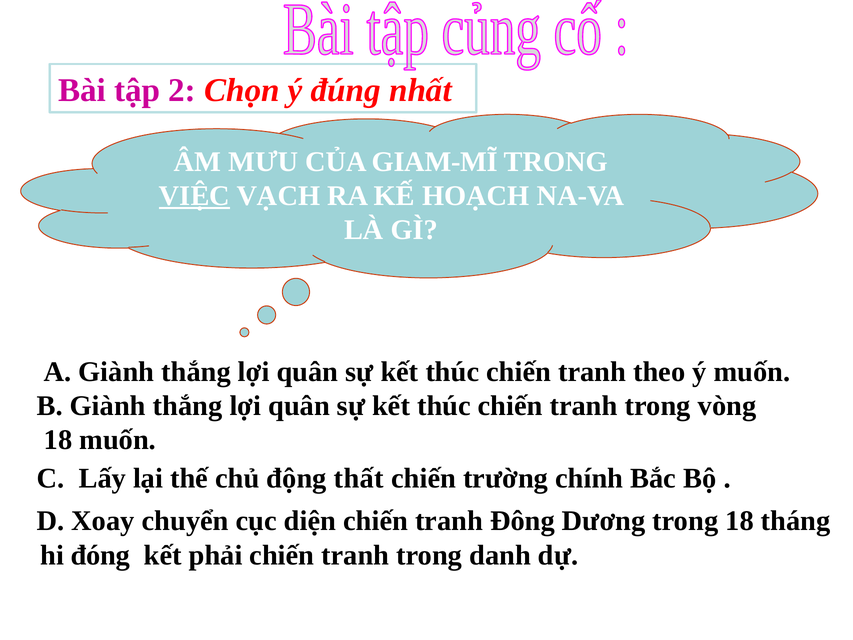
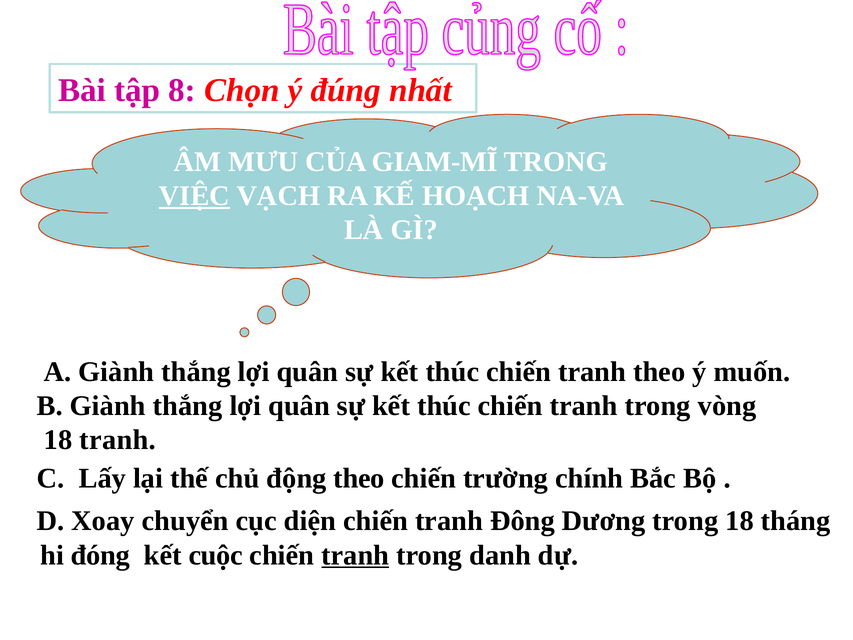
2: 2 -> 8 (182, 90)
18 muốn: muốn -> tranh (118, 440)
động thất: thất -> theo (359, 478)
phải: phải -> cuộc (216, 555)
tranh underline: none -> present (355, 555)
